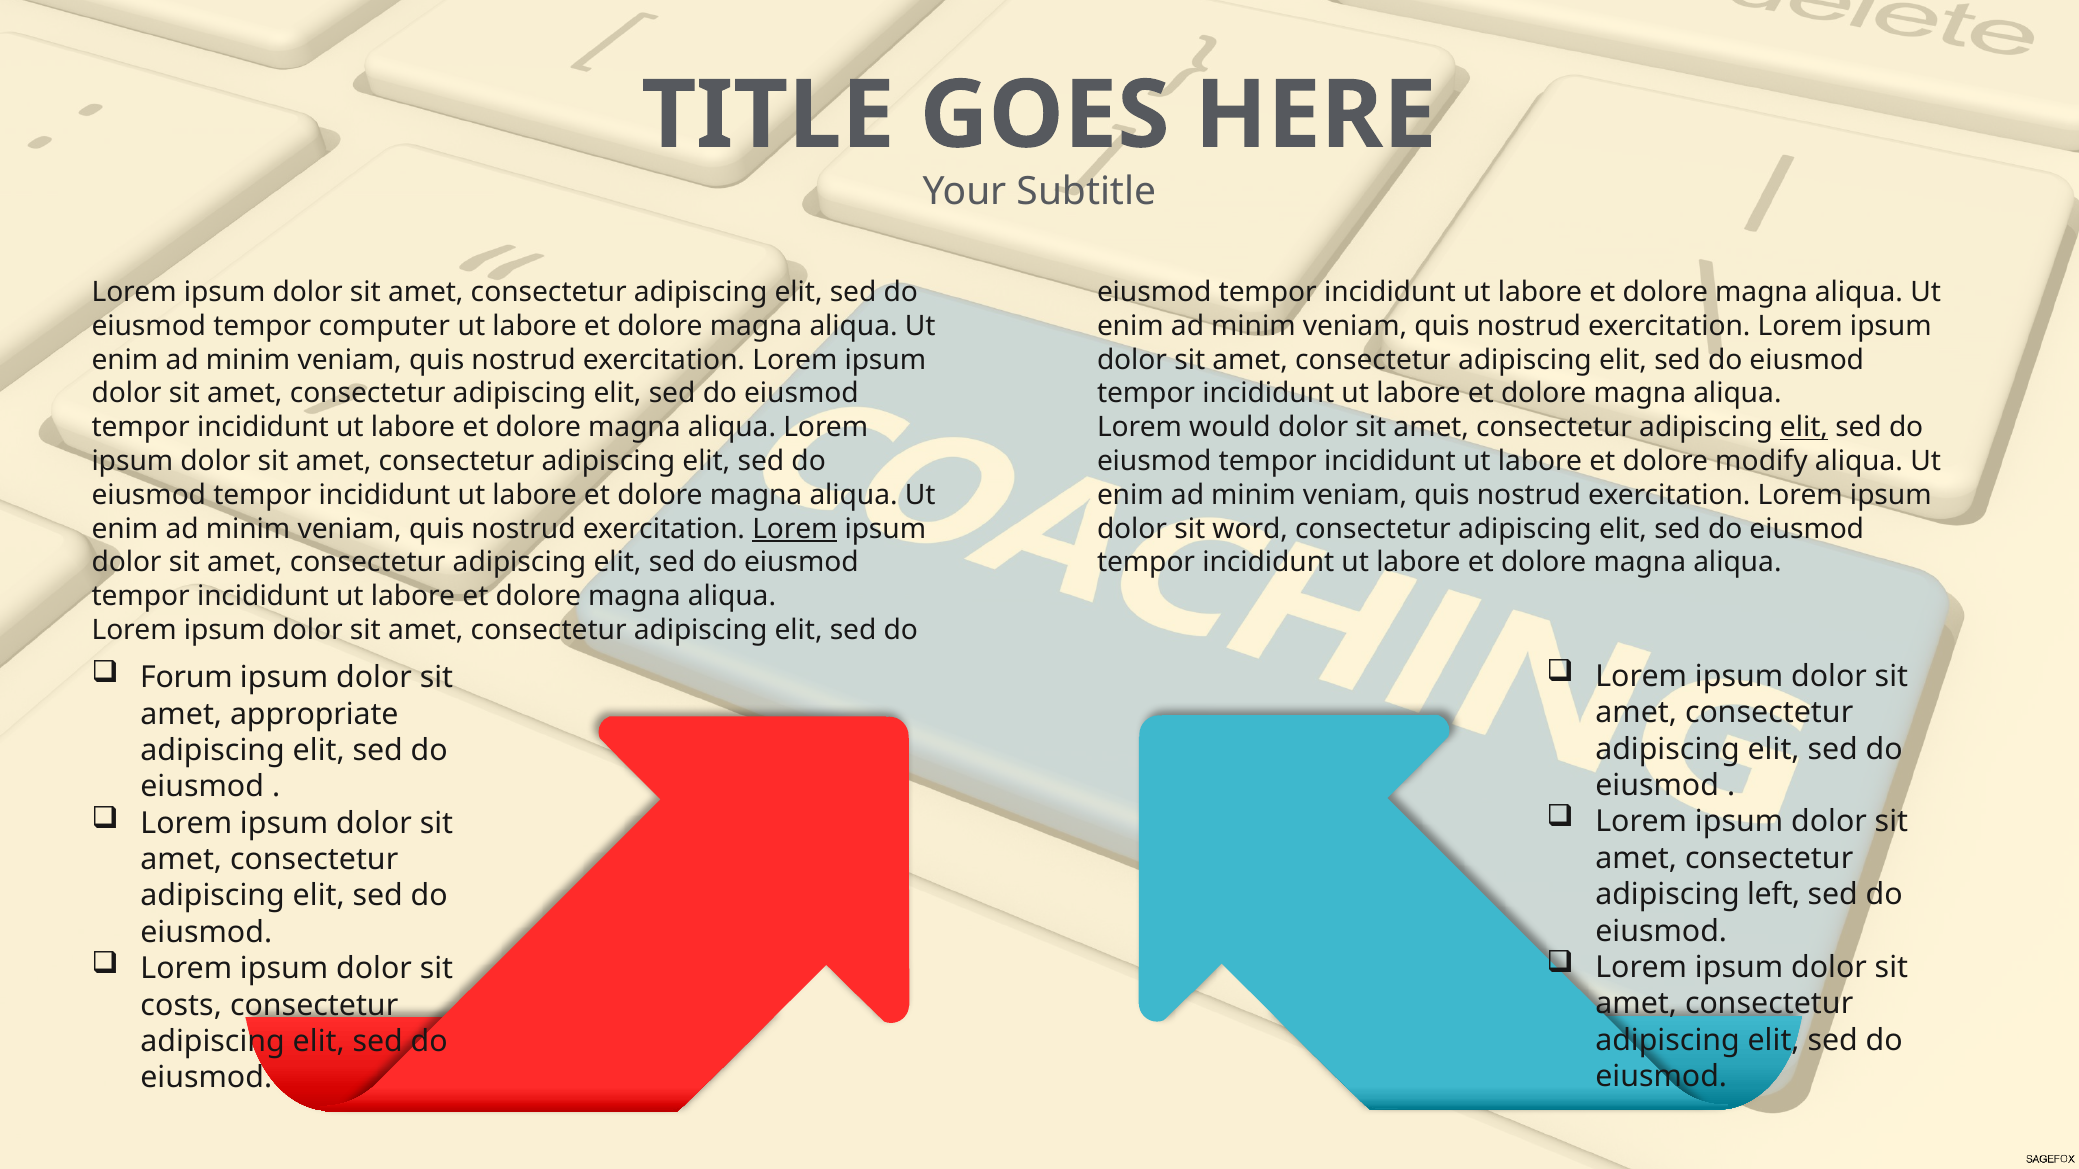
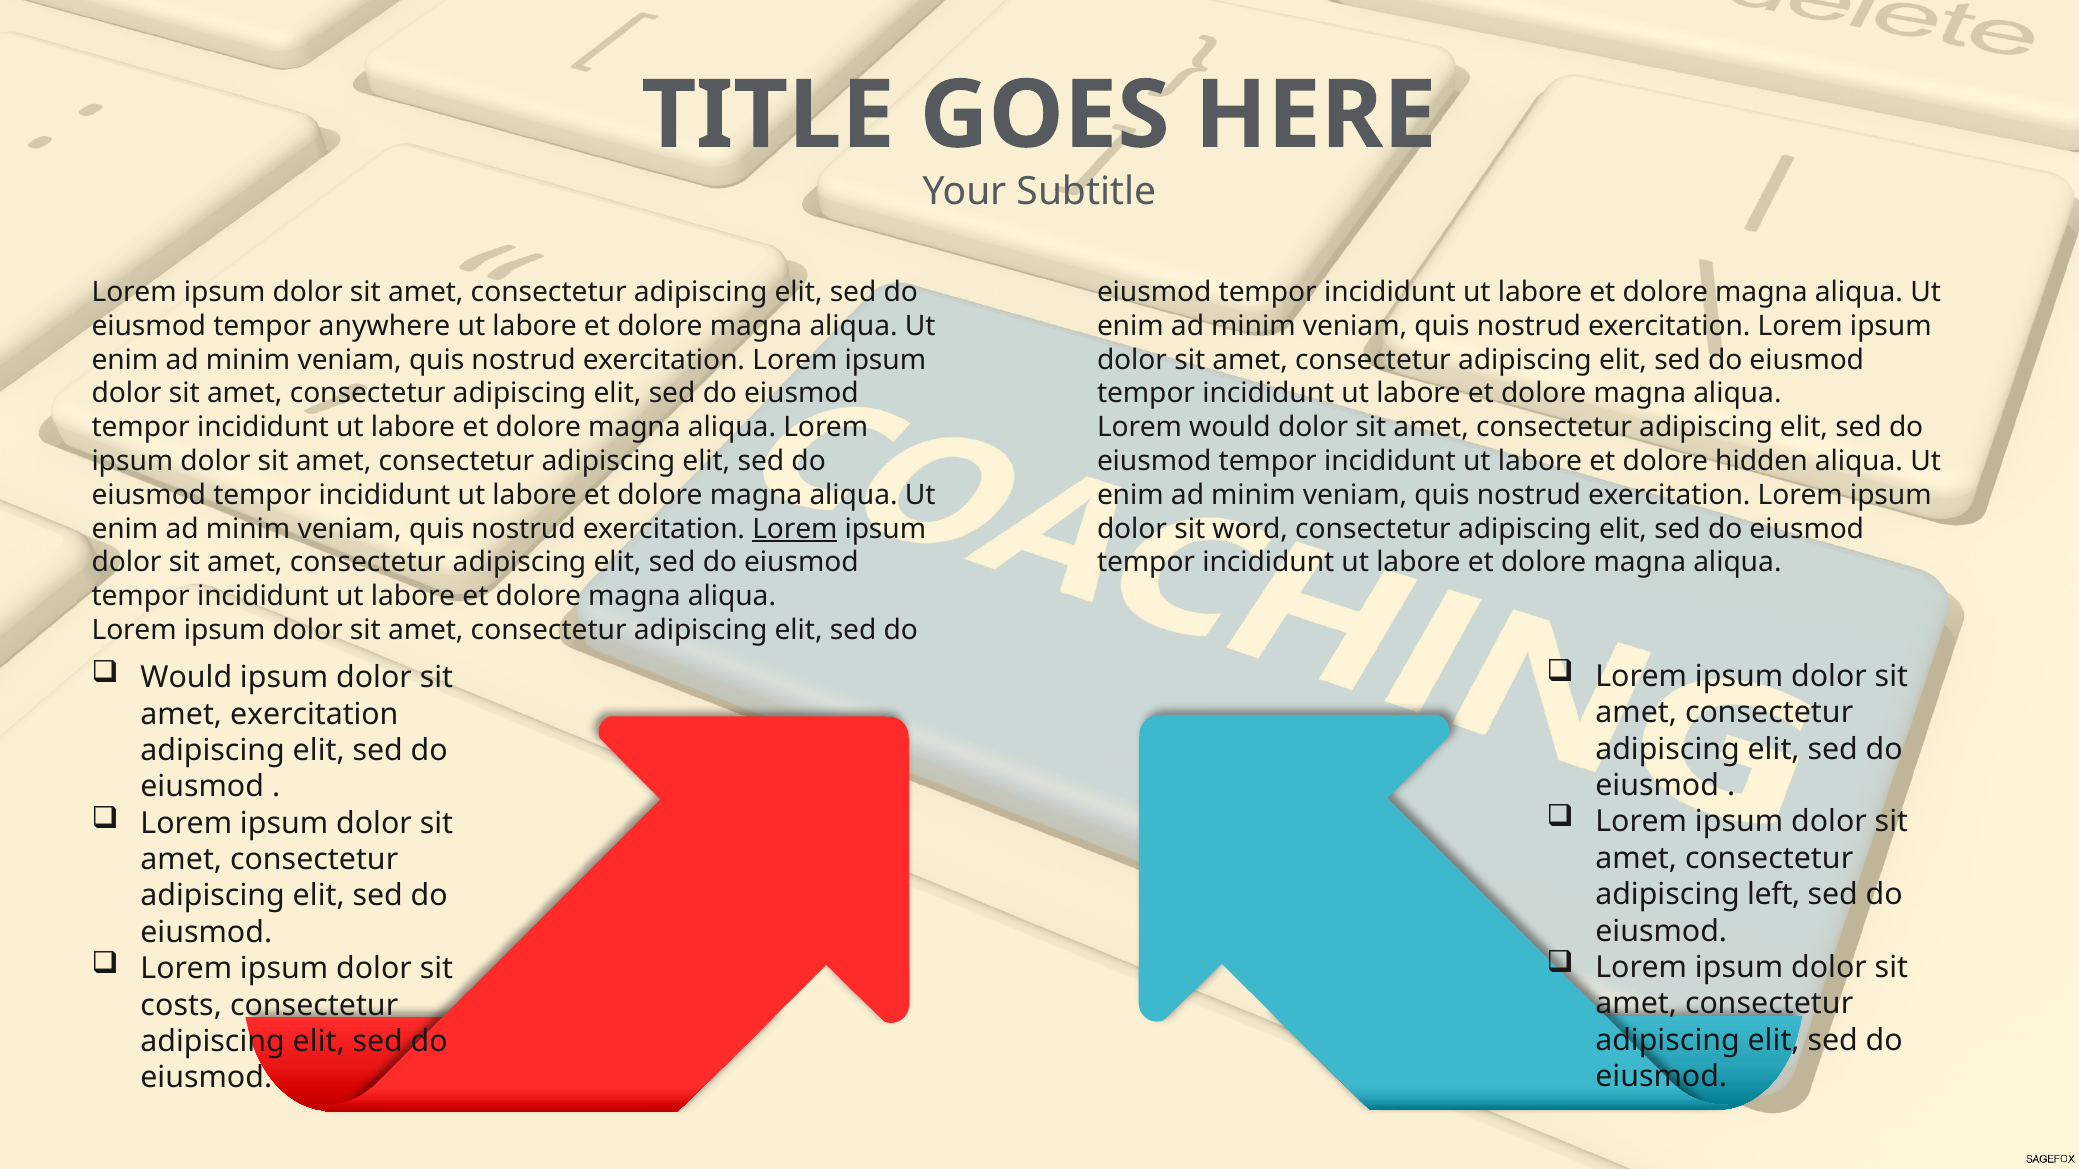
computer: computer -> anywhere (384, 326)
elit underline: present -> none (1804, 428)
modify: modify -> hidden (1761, 461)
Forum: Forum -> Would (186, 678)
amet appropriate: appropriate -> exercitation (314, 714)
